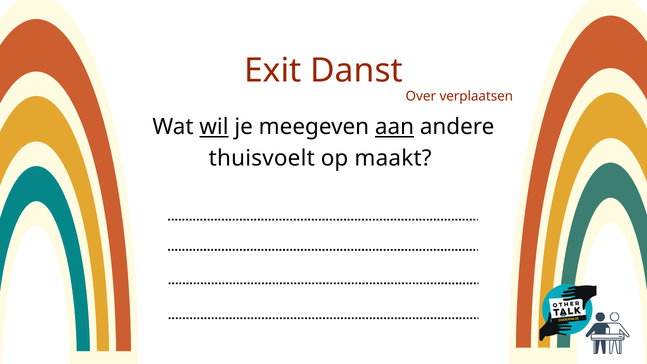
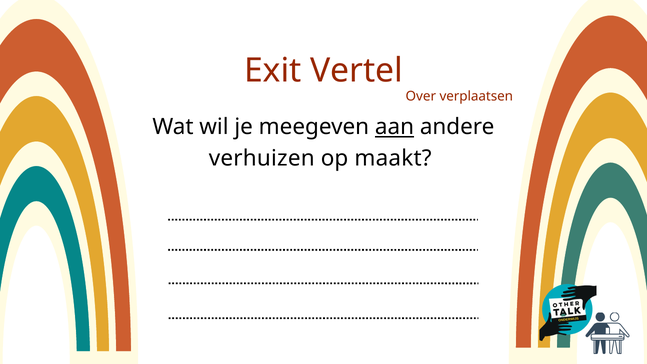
Danst: Danst -> Vertel (357, 70)
wil underline: present -> none (214, 127)
thuisvoelt: thuisvoelt -> verhuizen (262, 158)
